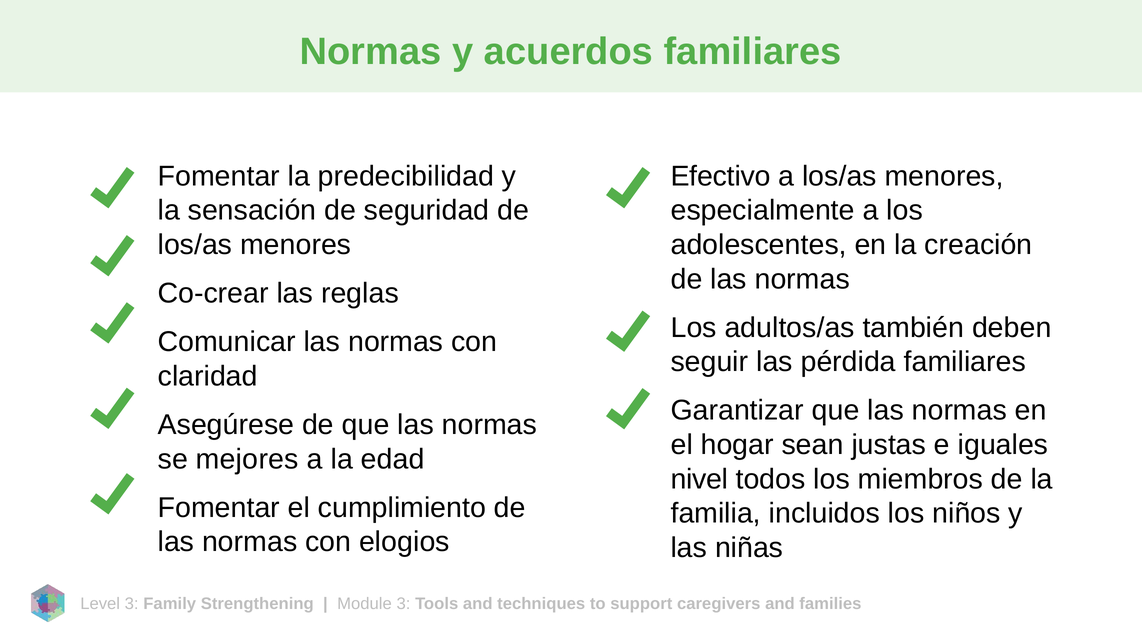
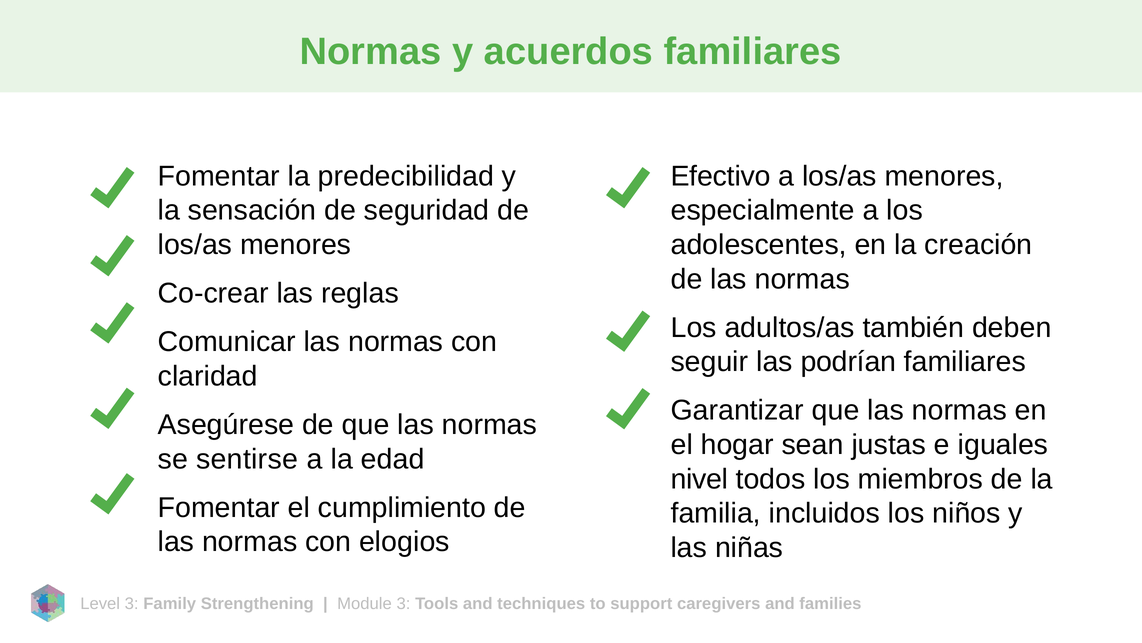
pérdida: pérdida -> podrían (848, 362)
mejores: mejores -> sentirse (247, 459)
